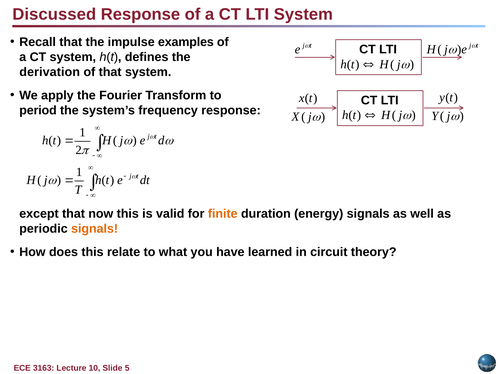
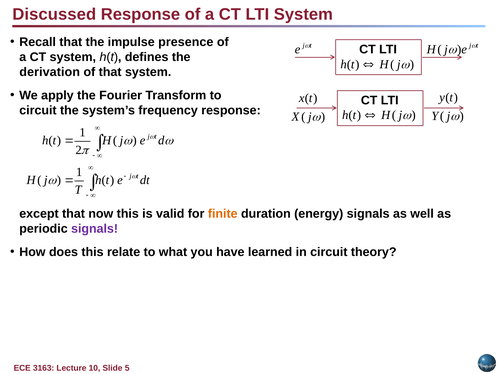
examples: examples -> presence (186, 42)
period: period -> circuit (38, 110)
signals colour: orange -> purple (95, 229)
